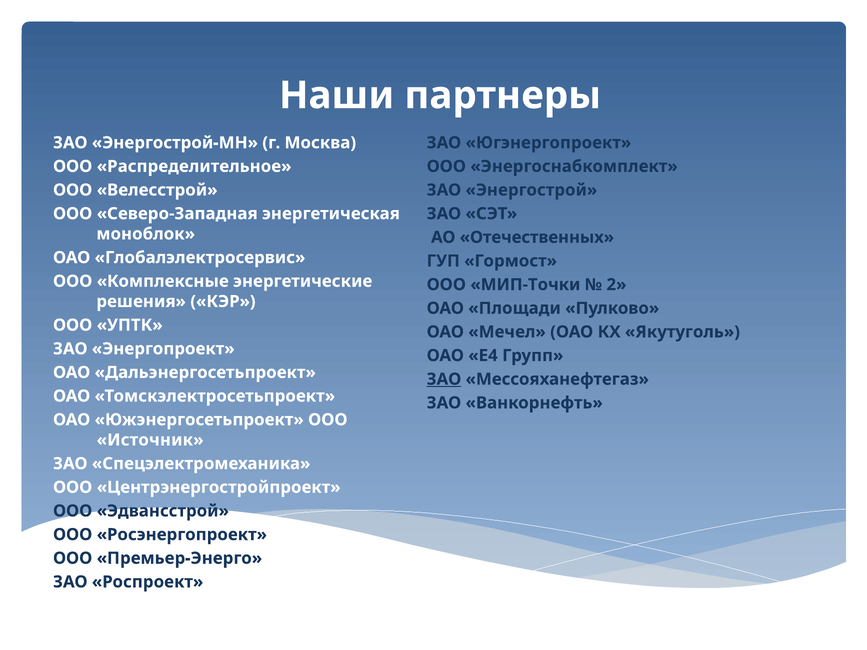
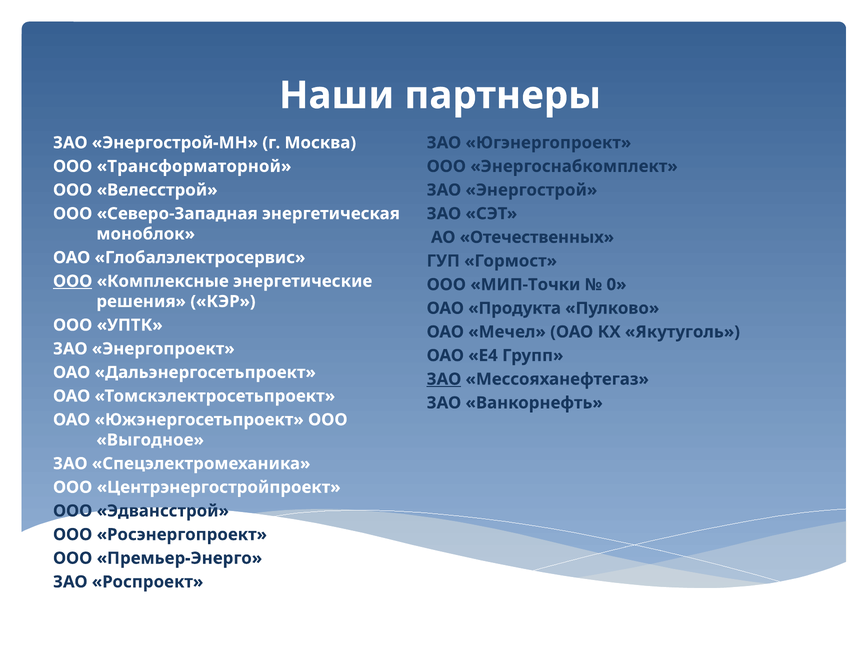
Распределительное: Распределительное -> Трансформаторной (194, 166)
ООО underline: none -> present (73, 281)
2: 2 -> 0 (616, 285)
Площади: Площади -> Продукта (515, 308)
Источник: Источник -> Выгодное (150, 440)
